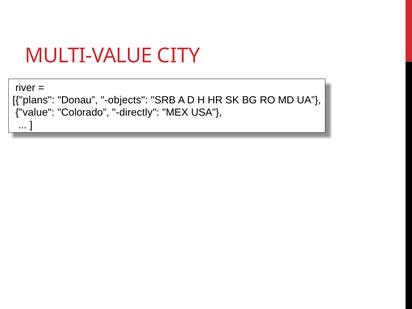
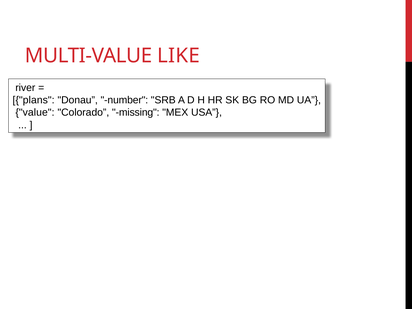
CITY: CITY -> LIKE (179, 56)
objects: objects -> number (124, 100)
directly: directly -> missing (136, 113)
